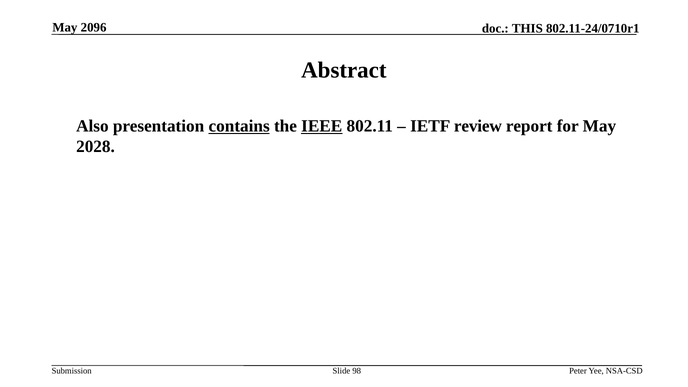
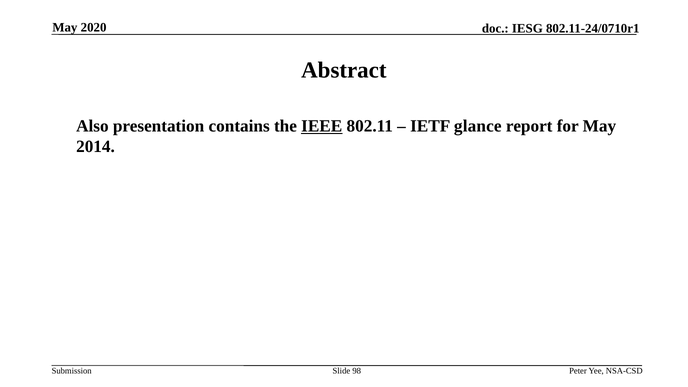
2096: 2096 -> 2020 (94, 27)
THIS: THIS -> IESG (527, 29)
contains underline: present -> none (239, 126)
review: review -> glance (478, 126)
2028: 2028 -> 2014 (96, 147)
